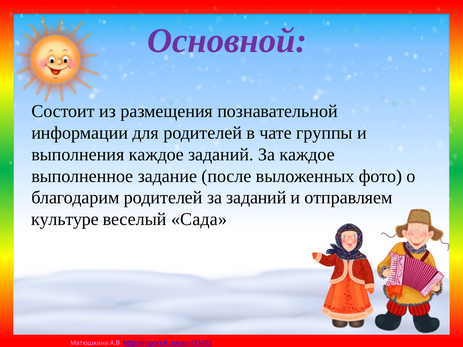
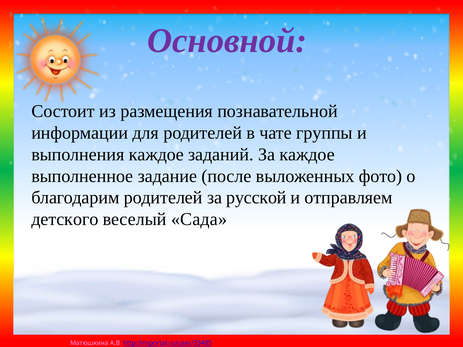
за заданий: заданий -> русской (256, 198)
культуре: культуре -> детского (65, 219)
